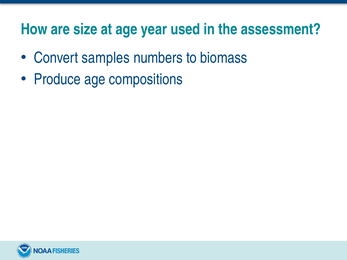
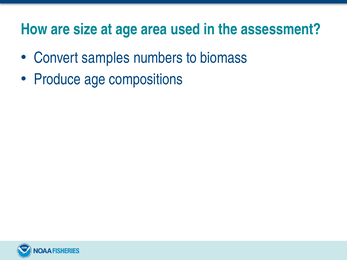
year: year -> area (154, 29)
